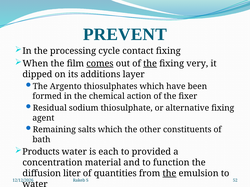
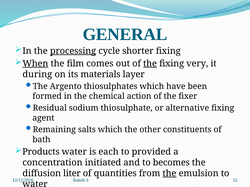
PREVENT: PREVENT -> GENERAL (125, 35)
processing underline: none -> present (73, 51)
contact: contact -> shorter (138, 51)
When underline: none -> present (35, 64)
comes underline: present -> none (100, 64)
dipped: dipped -> during (37, 74)
additions: additions -> materials (100, 74)
material: material -> initiated (103, 163)
function: function -> becomes (171, 163)
